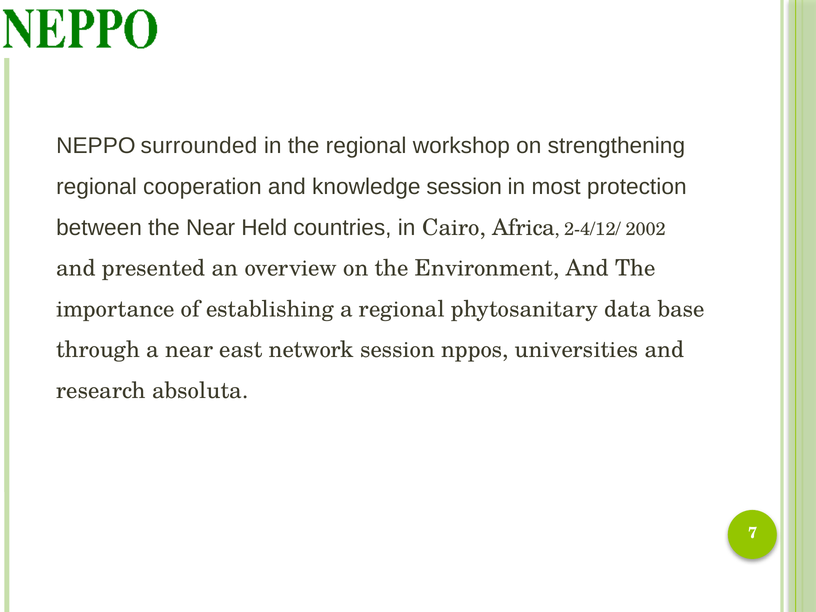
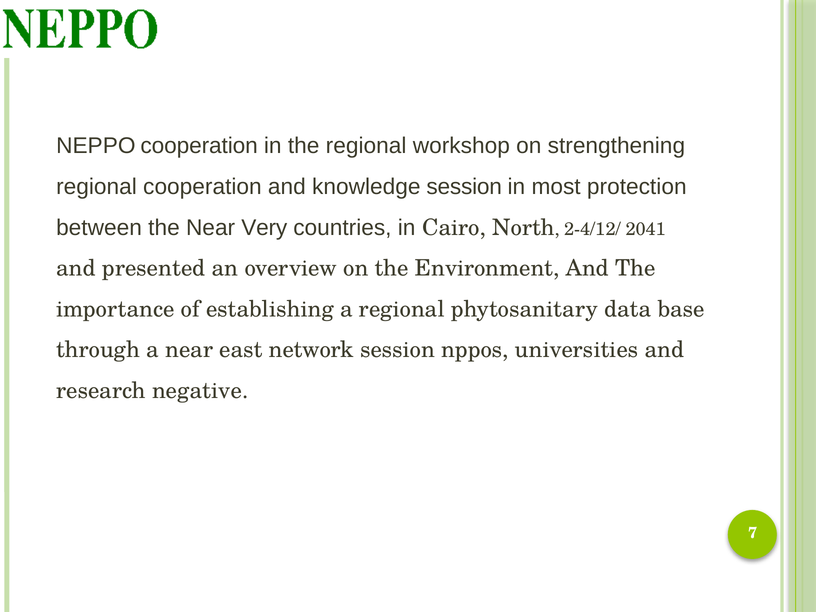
NEPPO surrounded: surrounded -> cooperation (199, 146)
Held: Held -> Very (264, 228)
Africa: Africa -> North (524, 228)
2002: 2002 -> 2041 (646, 229)
absoluta: absoluta -> negative (200, 391)
